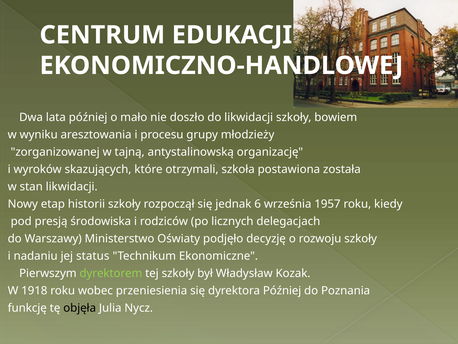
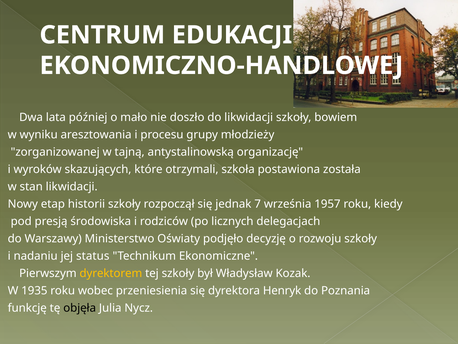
6: 6 -> 7 (258, 204)
dyrektorem colour: light green -> yellow (111, 273)
1918: 1918 -> 1935 (34, 290)
dyrektora Później: Później -> Henryk (282, 290)
